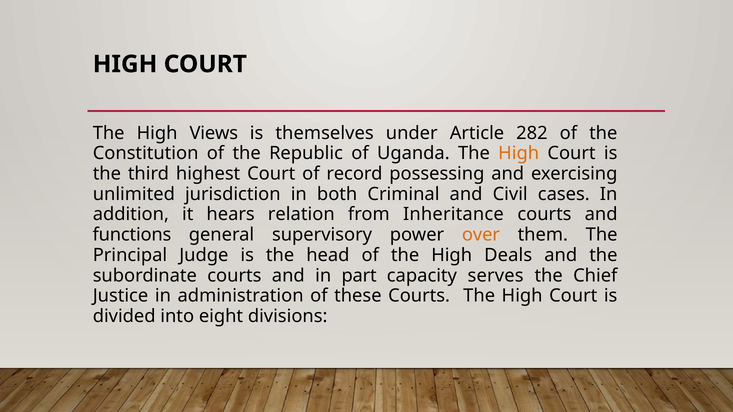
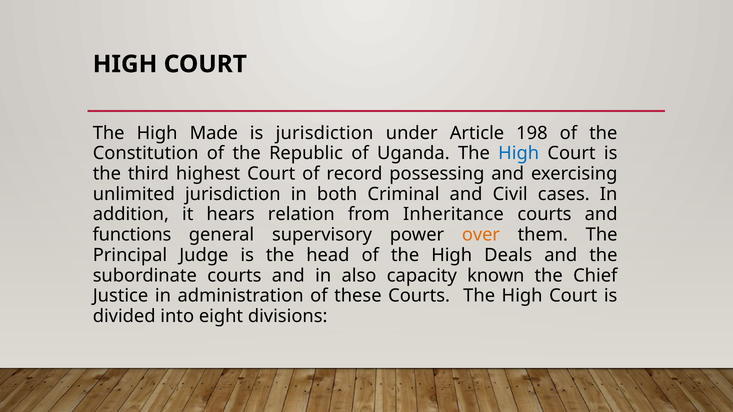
Views: Views -> Made (214, 133)
is themselves: themselves -> jurisdiction (325, 133)
282: 282 -> 198 (532, 133)
High colour: orange -> blue (519, 154)
part: part -> also (359, 276)
serves: serves -> known (496, 276)
